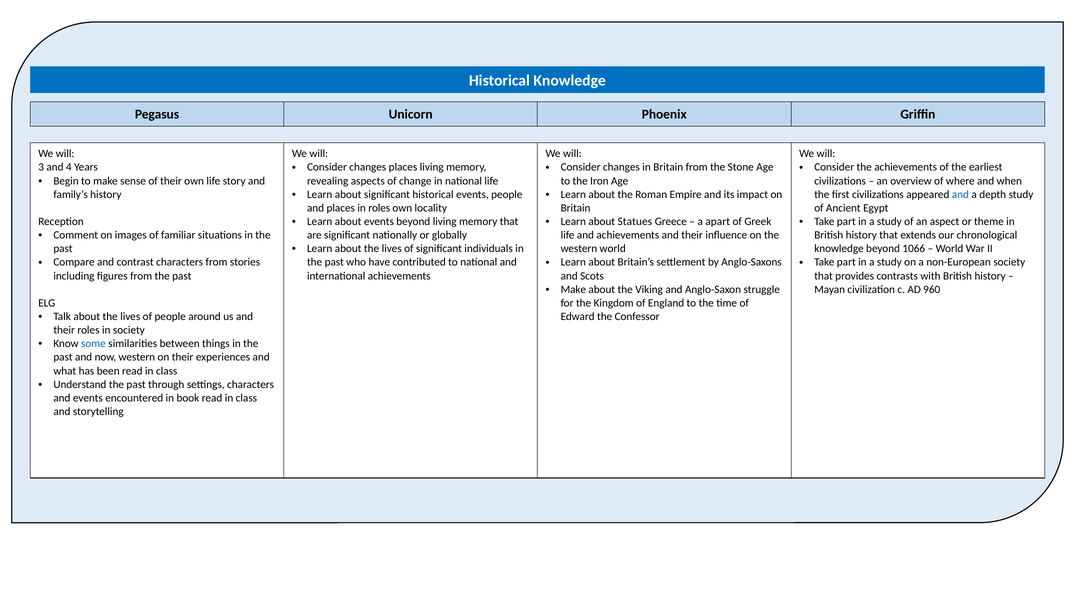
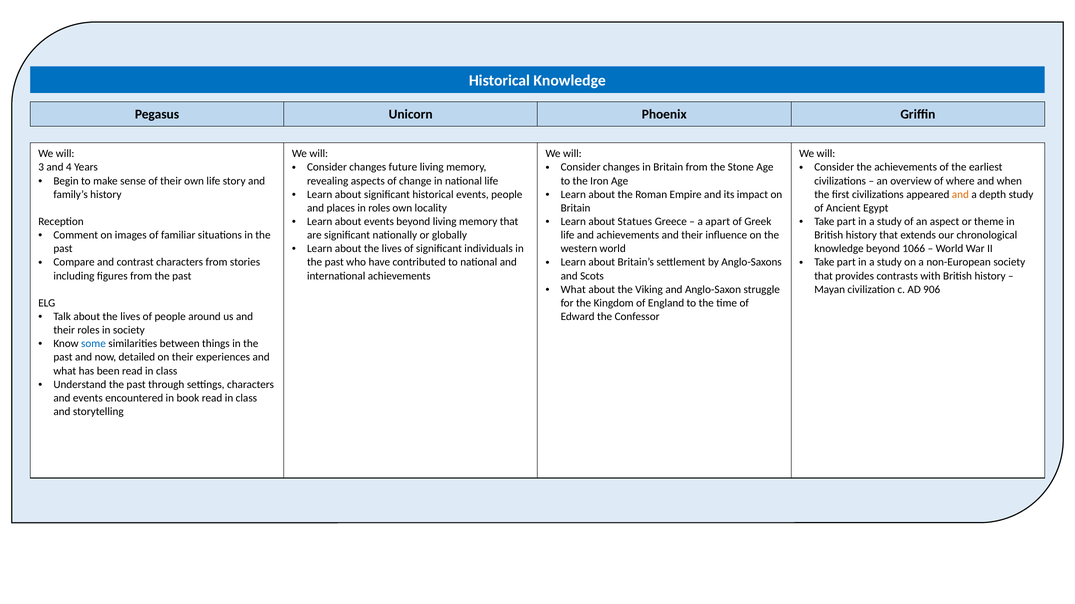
changes places: places -> future (403, 167)
and colour: blue -> orange (960, 195)
Make: Make -> What (573, 290)
960: 960 -> 906 (932, 290)
now western: western -> detailed (137, 358)
